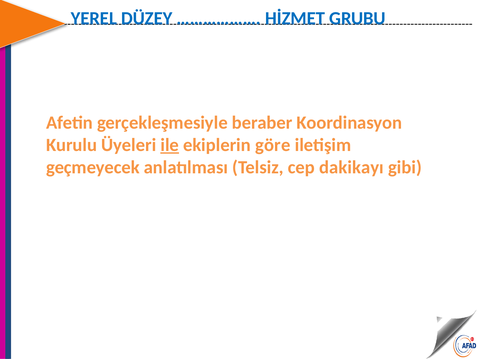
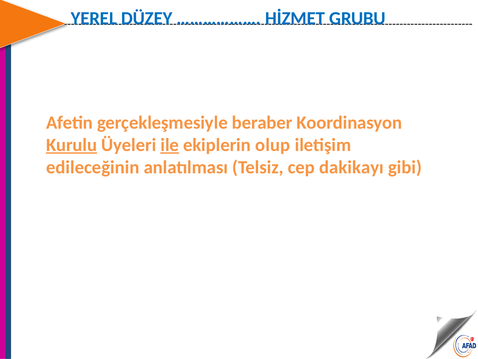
Kurulu underline: none -> present (72, 145)
göre: göre -> olup (273, 145)
geçmeyecek: geçmeyecek -> edileceğinin (93, 167)
